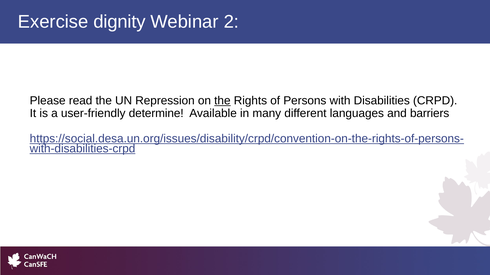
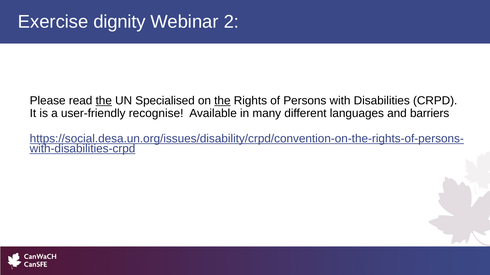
the underline: none -> present (104, 101)
Repression: Repression -> Specialised (165, 101)
determine: determine -> recognise (156, 113)
